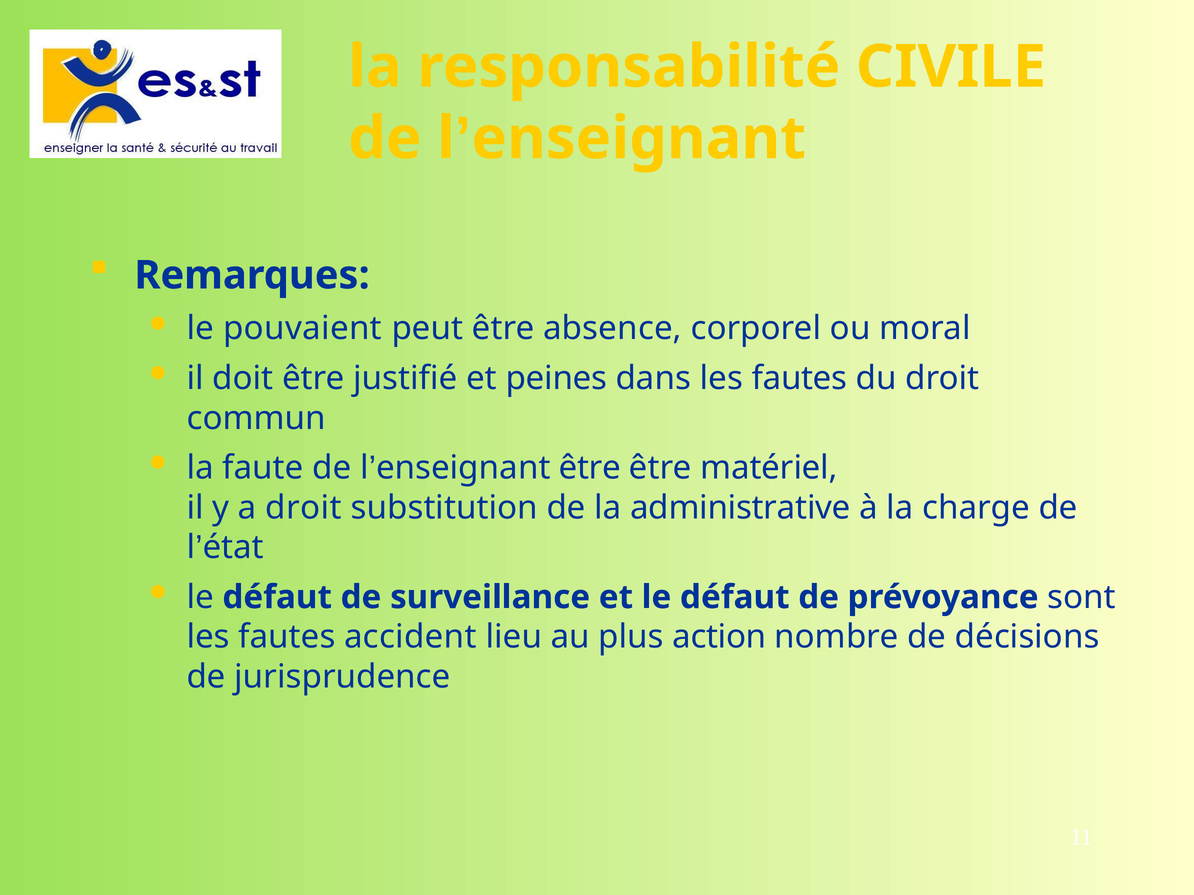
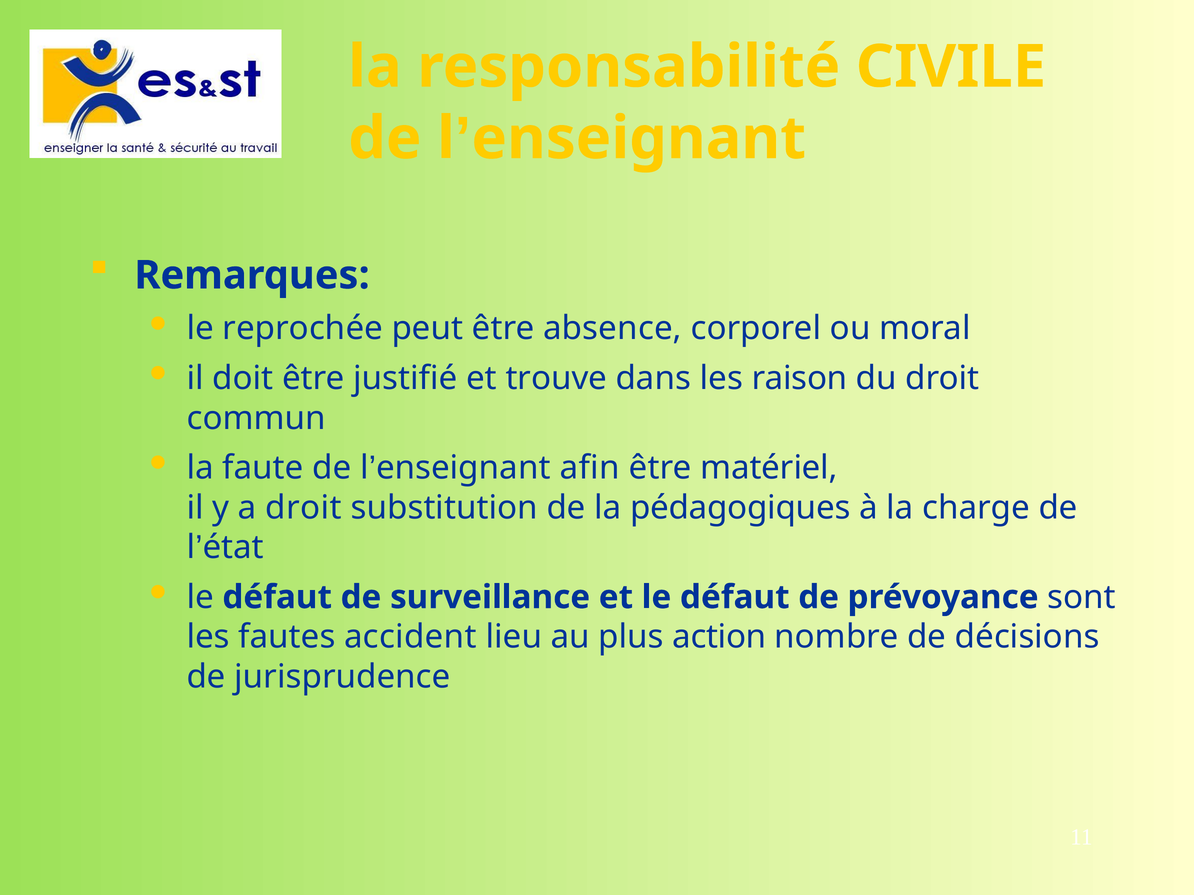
pouvaient: pouvaient -> reprochée (303, 329)
peines: peines -> trouve (556, 379)
dans les fautes: fautes -> raison (799, 379)
être: être -> afin (590, 468)
administrative: administrative -> pédagogiques (740, 508)
